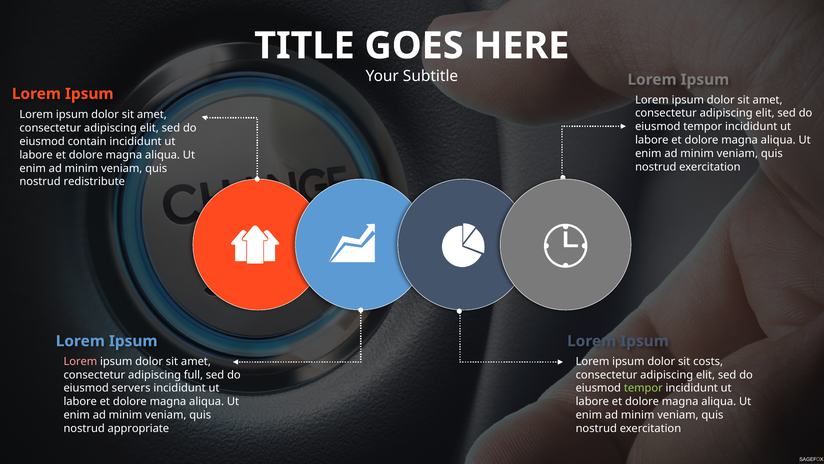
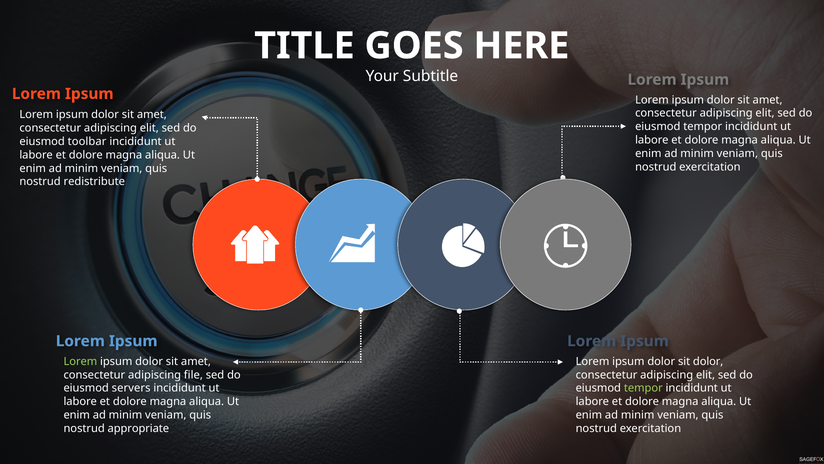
contain: contain -> toolbar (87, 141)
Lorem colour: pink -> light green (80, 361)
sit costs: costs -> dolor (708, 361)
full: full -> file (193, 374)
